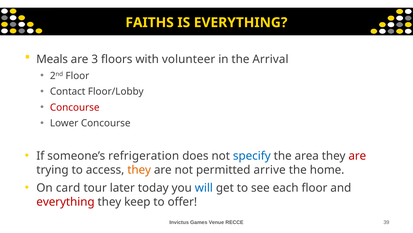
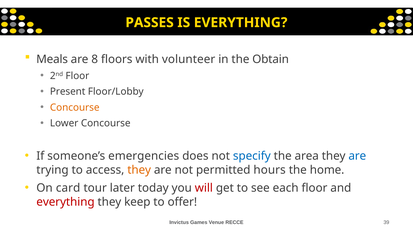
FAITHS: FAITHS -> PASSES (150, 23)
3: 3 -> 8 (95, 59)
Arrival: Arrival -> Obtain (271, 59)
Contact: Contact -> Present (68, 91)
Concourse colour: red -> orange (75, 107)
refrigeration: refrigeration -> emergencies (144, 156)
are colour: red -> blue (357, 156)
arrive: arrive -> hours (270, 170)
will colour: blue -> red (204, 187)
